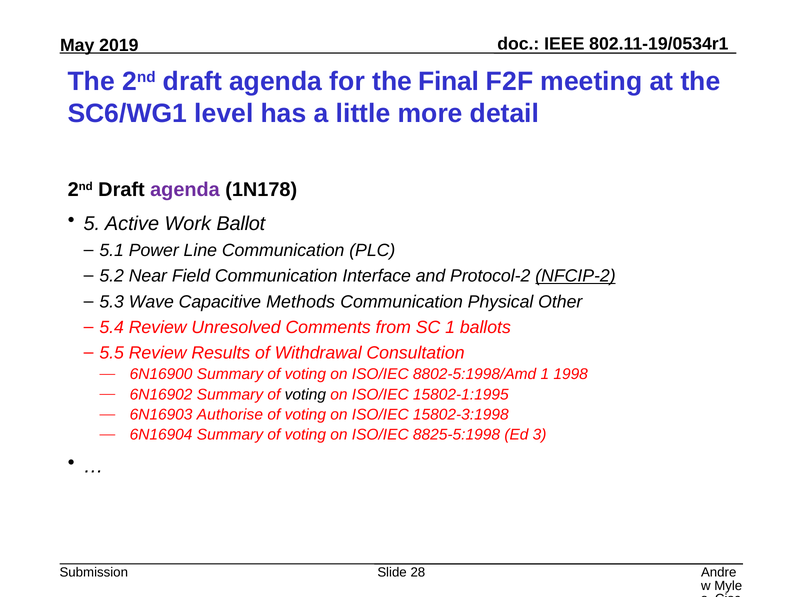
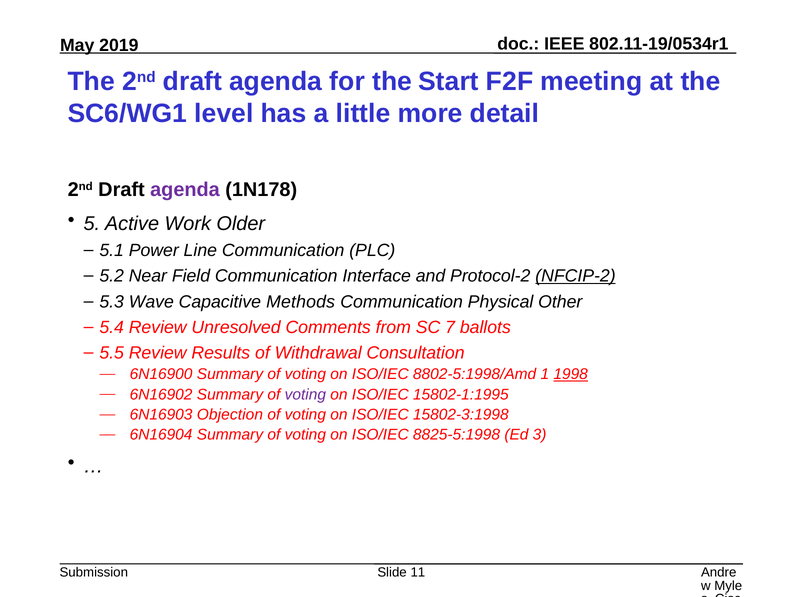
Final: Final -> Start (448, 81)
Ballot: Ballot -> Older (241, 224)
SC 1: 1 -> 7 (450, 327)
1998 underline: none -> present (571, 374)
voting colour: black -> purple (305, 394)
Authorise: Authorise -> Objection (230, 415)
28: 28 -> 11 (418, 573)
